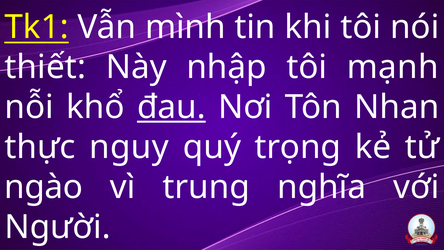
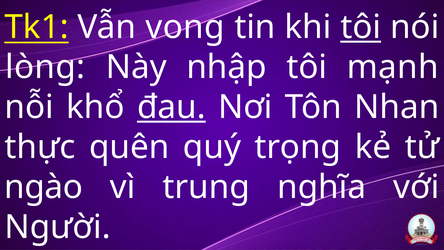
mình: mình -> vong (185, 27)
tôi underline: none -> present (361, 27)
thiết: thiết -> lòng (45, 67)
nguy: nguy -> quên (129, 147)
